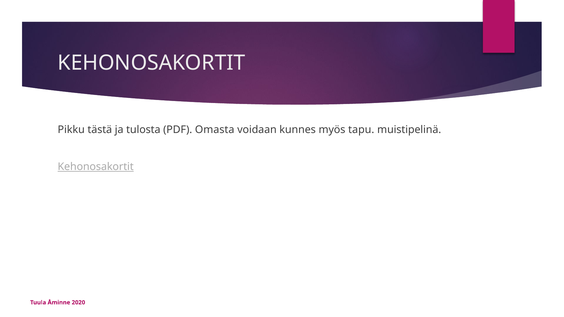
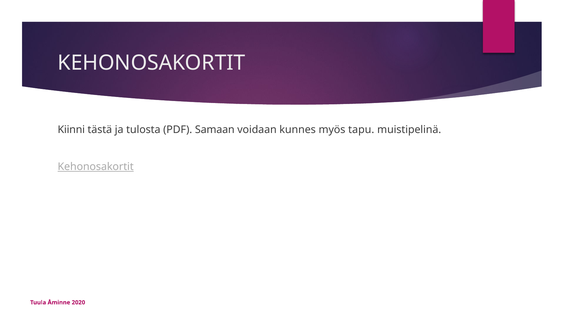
Pikku: Pikku -> Kiinni (71, 130)
Omasta: Omasta -> Samaan (215, 130)
